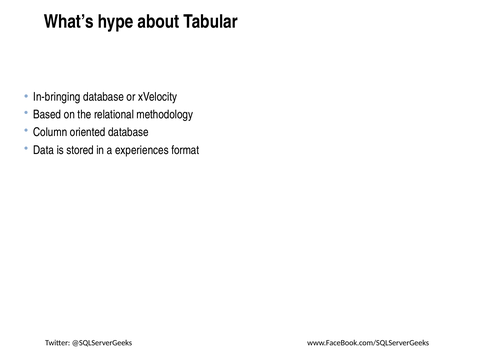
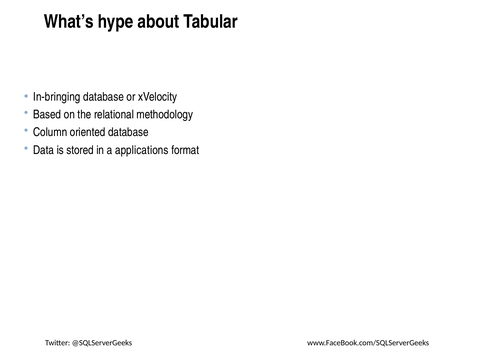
experiences: experiences -> applications (142, 150)
